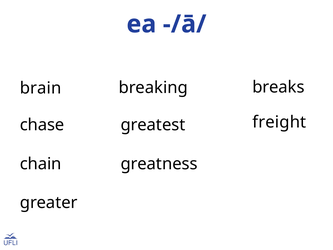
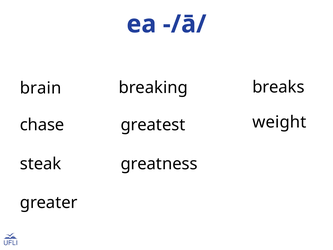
freight: freight -> weight (279, 122)
chain: chain -> steak (41, 164)
